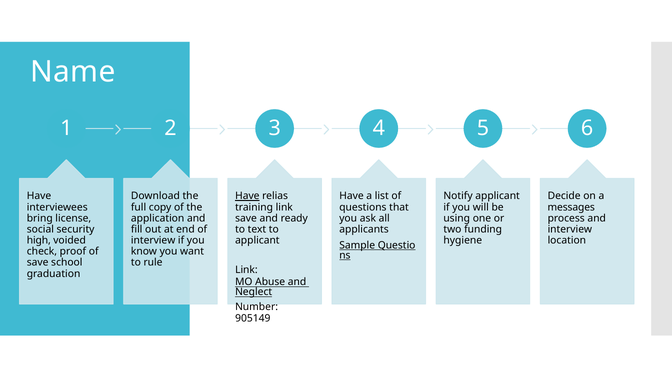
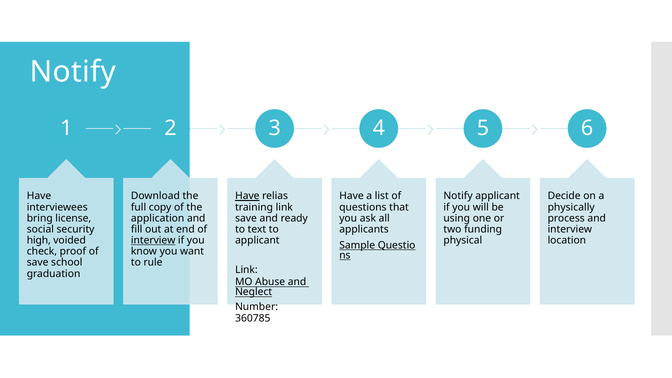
Name: Name -> Notify (73, 72)
messages: messages -> physically (571, 207)
interview underline: none -> present (153, 240)
hygiene: hygiene -> physical (463, 240)
905149: 905149 -> 360785 (253, 318)
